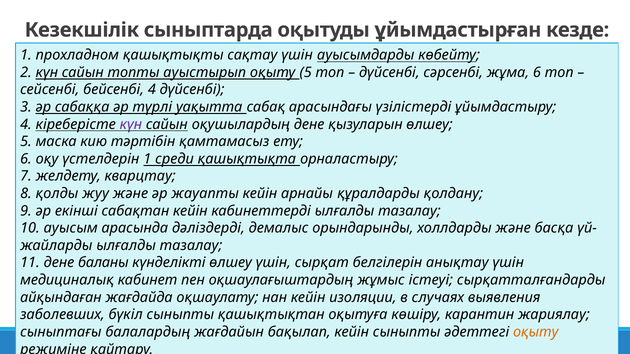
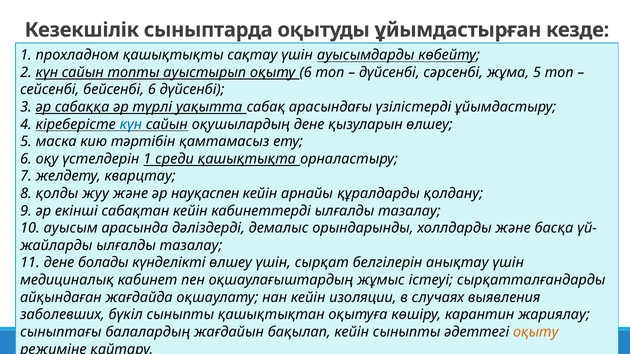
оқыту 5: 5 -> 6 (306, 73)
жұма 6: 6 -> 5 (537, 73)
бейсенбі 4: 4 -> 6 (152, 90)
күн colour: purple -> blue (131, 124)
жауапты: жауапты -> науқаспен (205, 194)
баланы: баланы -> болады (103, 263)
